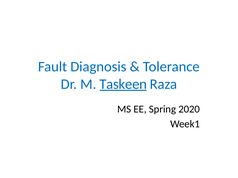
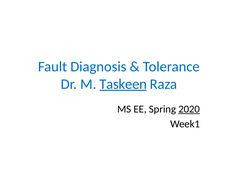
2020 underline: none -> present (189, 109)
